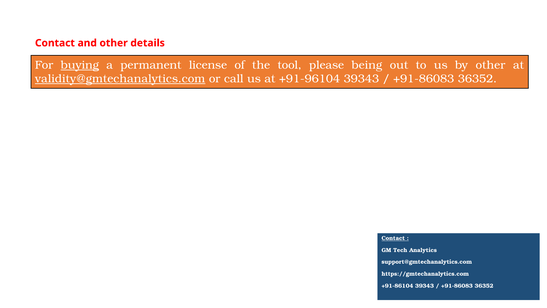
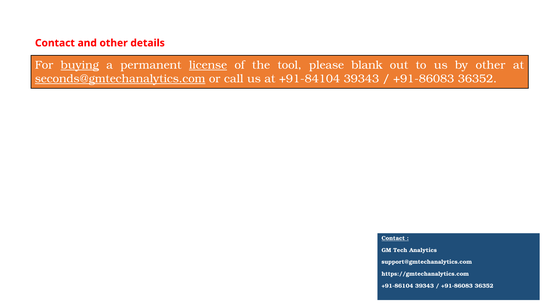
license underline: none -> present (208, 65)
being: being -> blank (367, 65)
validity@gmtechanalytics.com: validity@gmtechanalytics.com -> seconds@gmtechanalytics.com (120, 79)
+91-96104: +91-96104 -> +91-84104 (310, 79)
